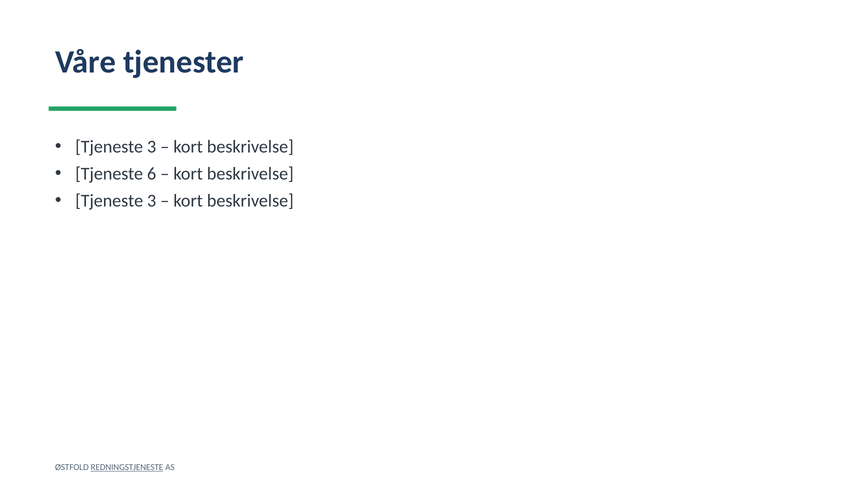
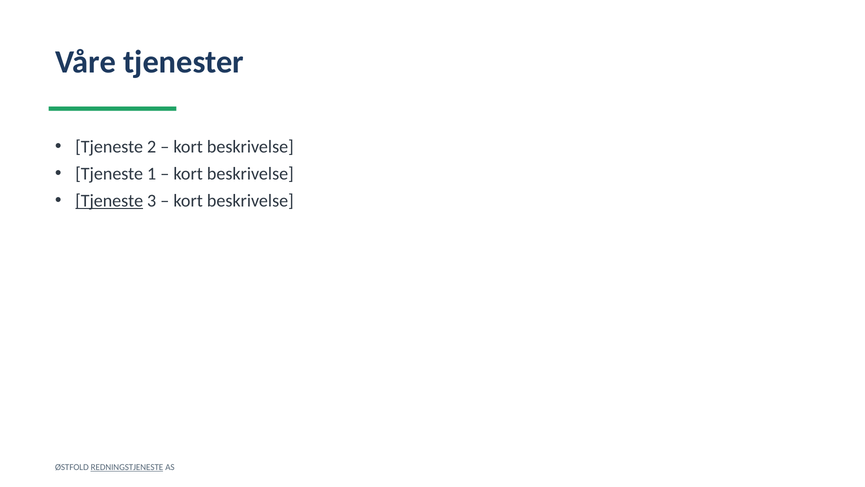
3: 3 -> 2 (152, 147)
6: 6 -> 1 (152, 174)
Tjeneste underline: none -> present (109, 201)
